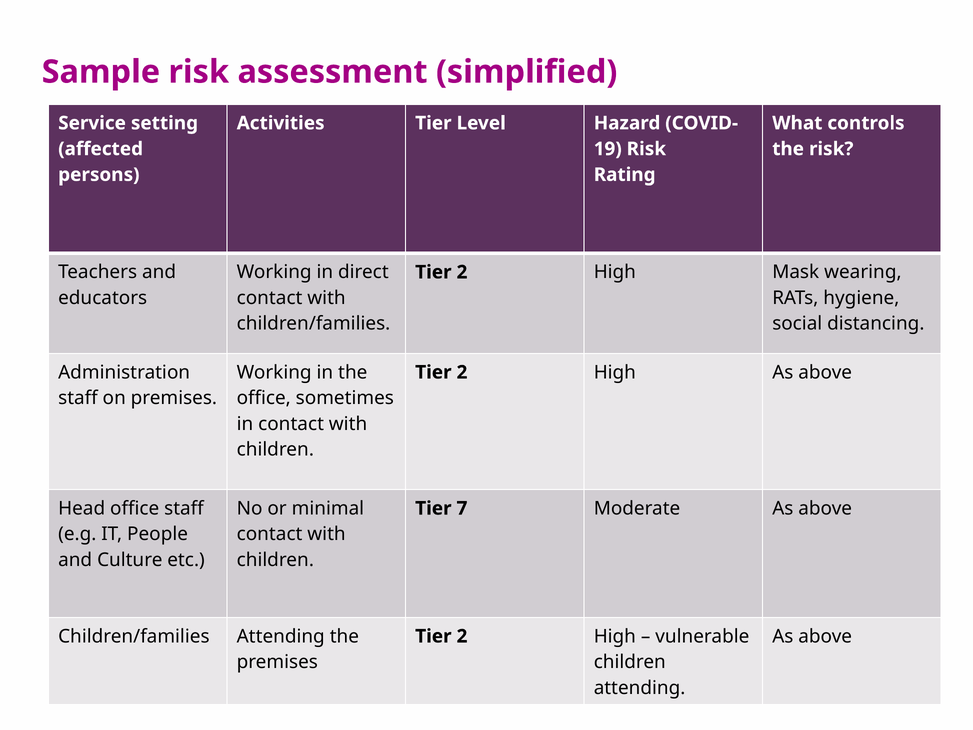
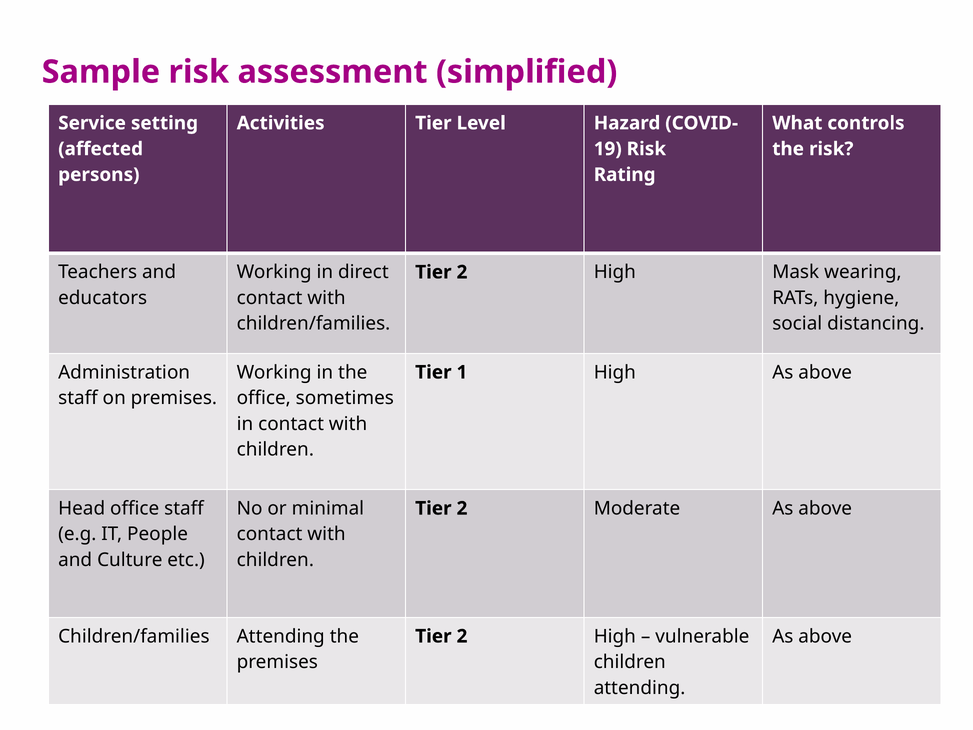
2: 2 -> 1 (462, 372)
7: 7 -> 2 (462, 508)
